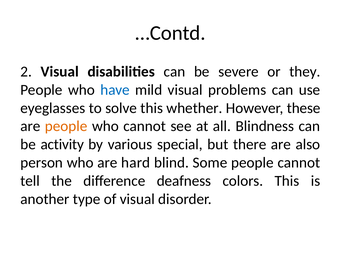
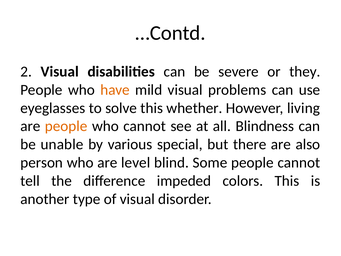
have colour: blue -> orange (115, 90)
these: these -> living (304, 108)
activity: activity -> unable (62, 144)
hard: hard -> level (136, 162)
deafness: deafness -> impeded (184, 181)
